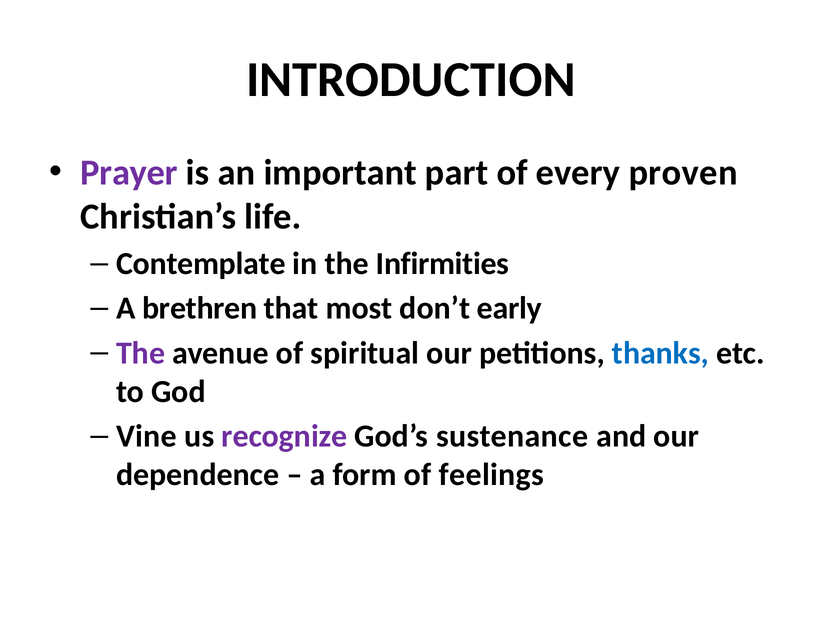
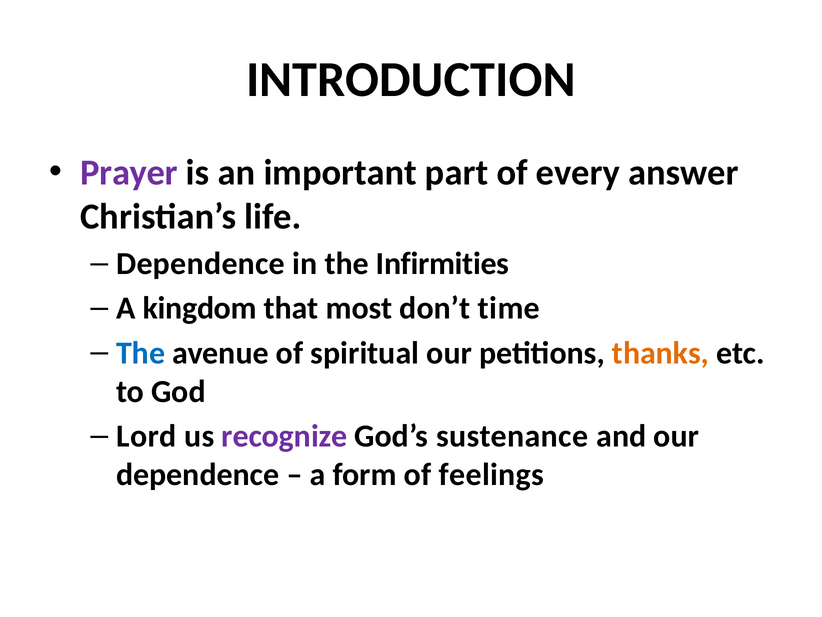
proven: proven -> answer (683, 172)
Contemplate: Contemplate -> Dependence (201, 263)
brethren: brethren -> kingdom (200, 308)
early: early -> time (509, 308)
The colour: purple -> blue (141, 353)
thanks colour: blue -> orange (661, 353)
Vine: Vine -> Lord (147, 436)
